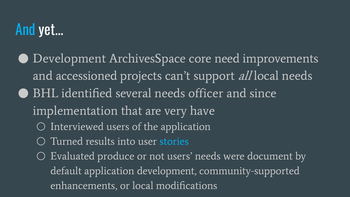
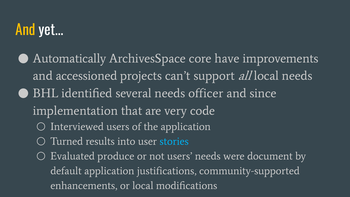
And colour: light blue -> yellow (25, 30)
Development: Development -> Automatically (70, 58)
need: need -> have (227, 58)
have: have -> code (203, 111)
application development: development -> justifications (167, 171)
